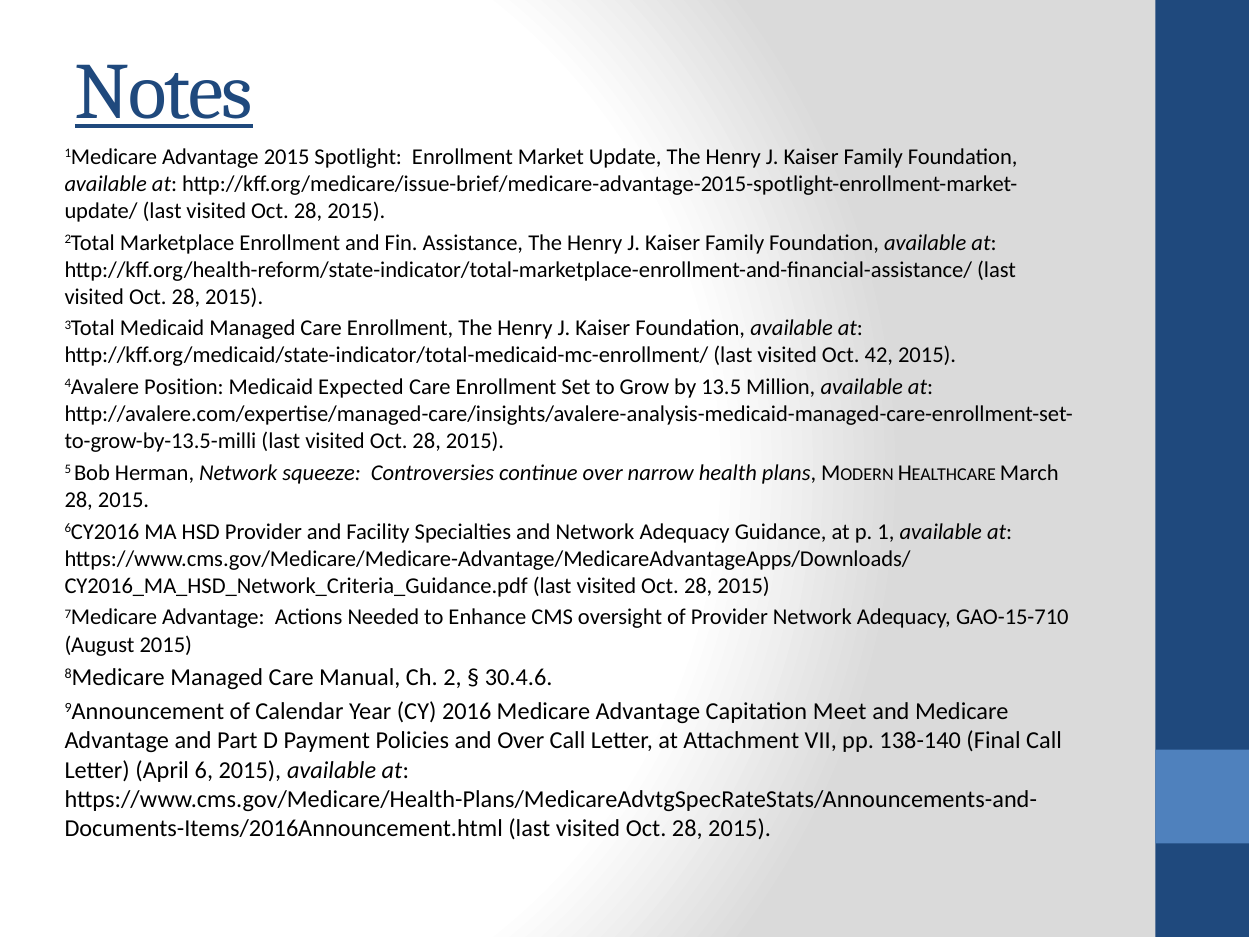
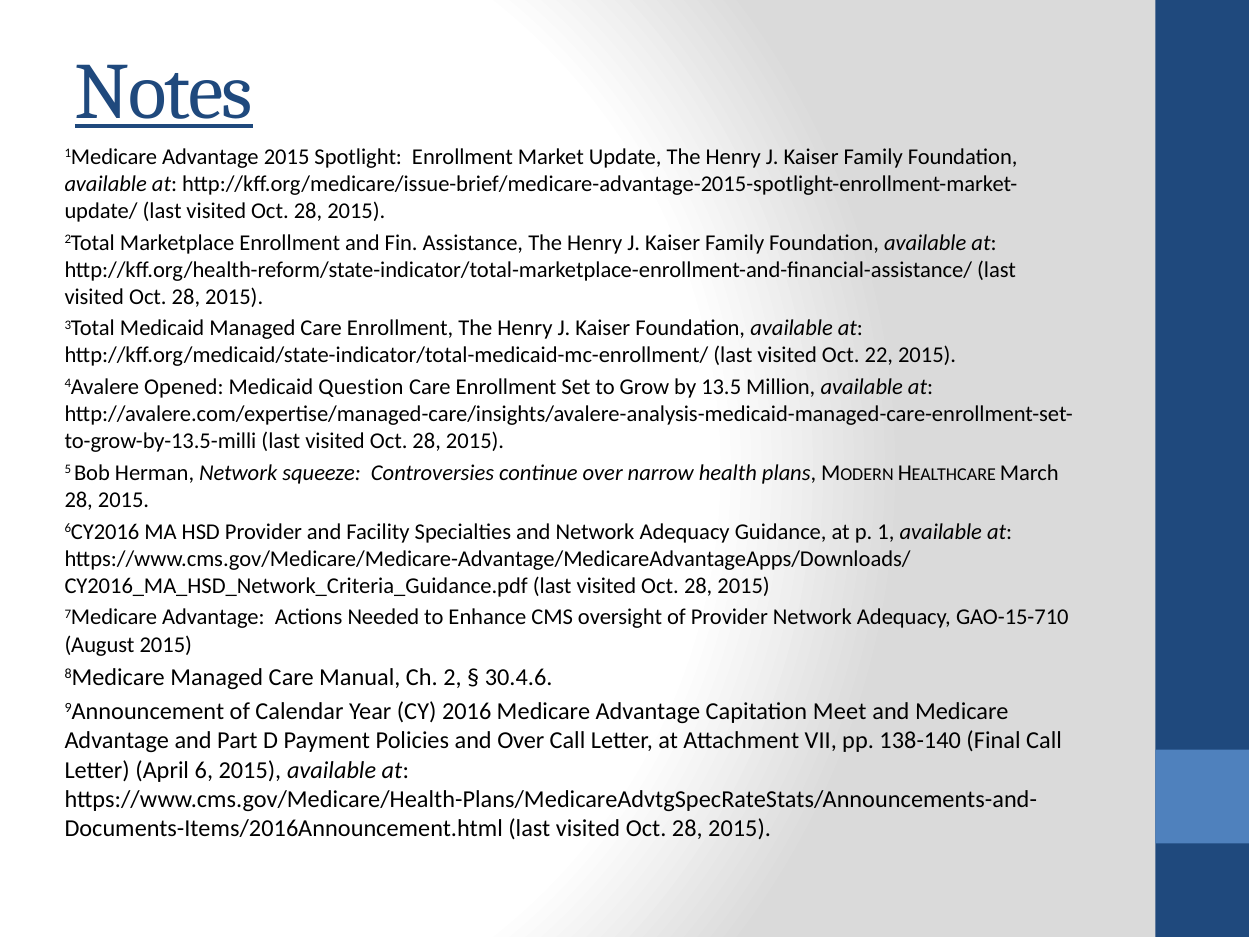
42: 42 -> 22 (879, 355)
Position: Position -> Opened (184, 387)
Expected: Expected -> Question (361, 387)
